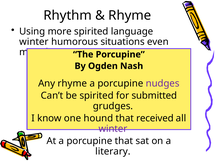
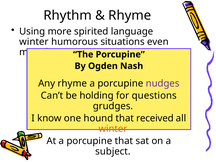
be spirited: spirited -> holding (97, 96)
submitted: submitted -> questions (154, 96)
winter colour: purple -> orange (113, 129)
literary: literary -> subject (113, 151)
